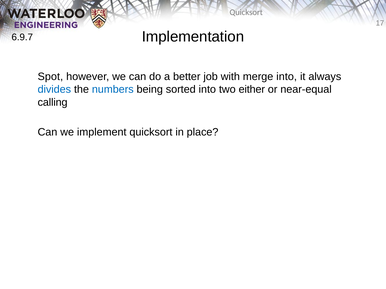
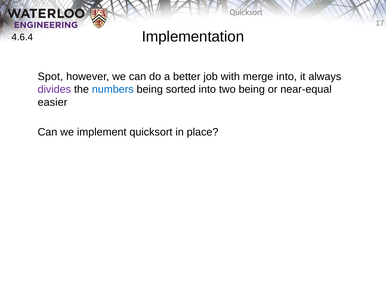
6.9.7: 6.9.7 -> 4.6.4 (22, 37)
divides colour: blue -> purple (54, 90)
two either: either -> being (252, 90)
calling: calling -> easier (52, 102)
